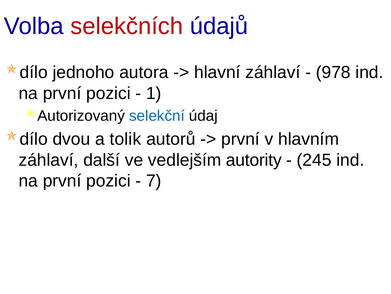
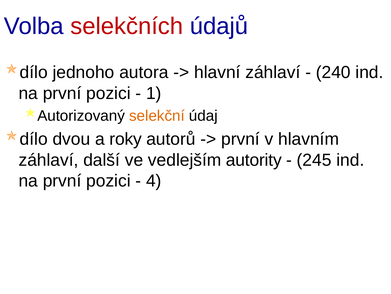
978: 978 -> 240 (333, 72)
selekční colour: blue -> orange (157, 116)
tolik: tolik -> roky (126, 139)
7: 7 -> 4 (154, 180)
